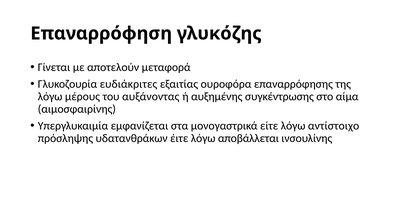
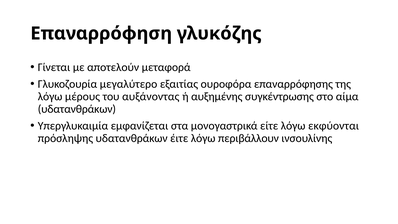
ευδιάκριτες: ευδιάκριτες -> μεγαλύτερο (129, 84)
αιμοσφαιρίνης: αιμοσφαιρίνης -> υδατανθράκων (77, 109)
αντίστοιχο: αντίστοιχο -> εκφύονται (334, 126)
αποβάλλεται: αποβάλλεται -> περιβάλλουν (248, 138)
